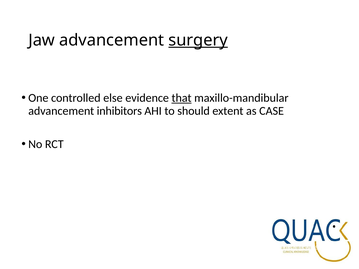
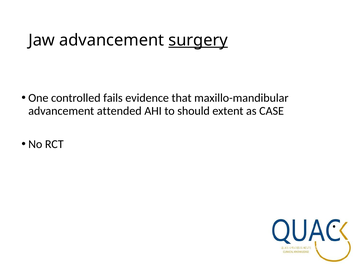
else: else -> fails (113, 98)
that underline: present -> none (182, 98)
inhibitors: inhibitors -> attended (119, 111)
